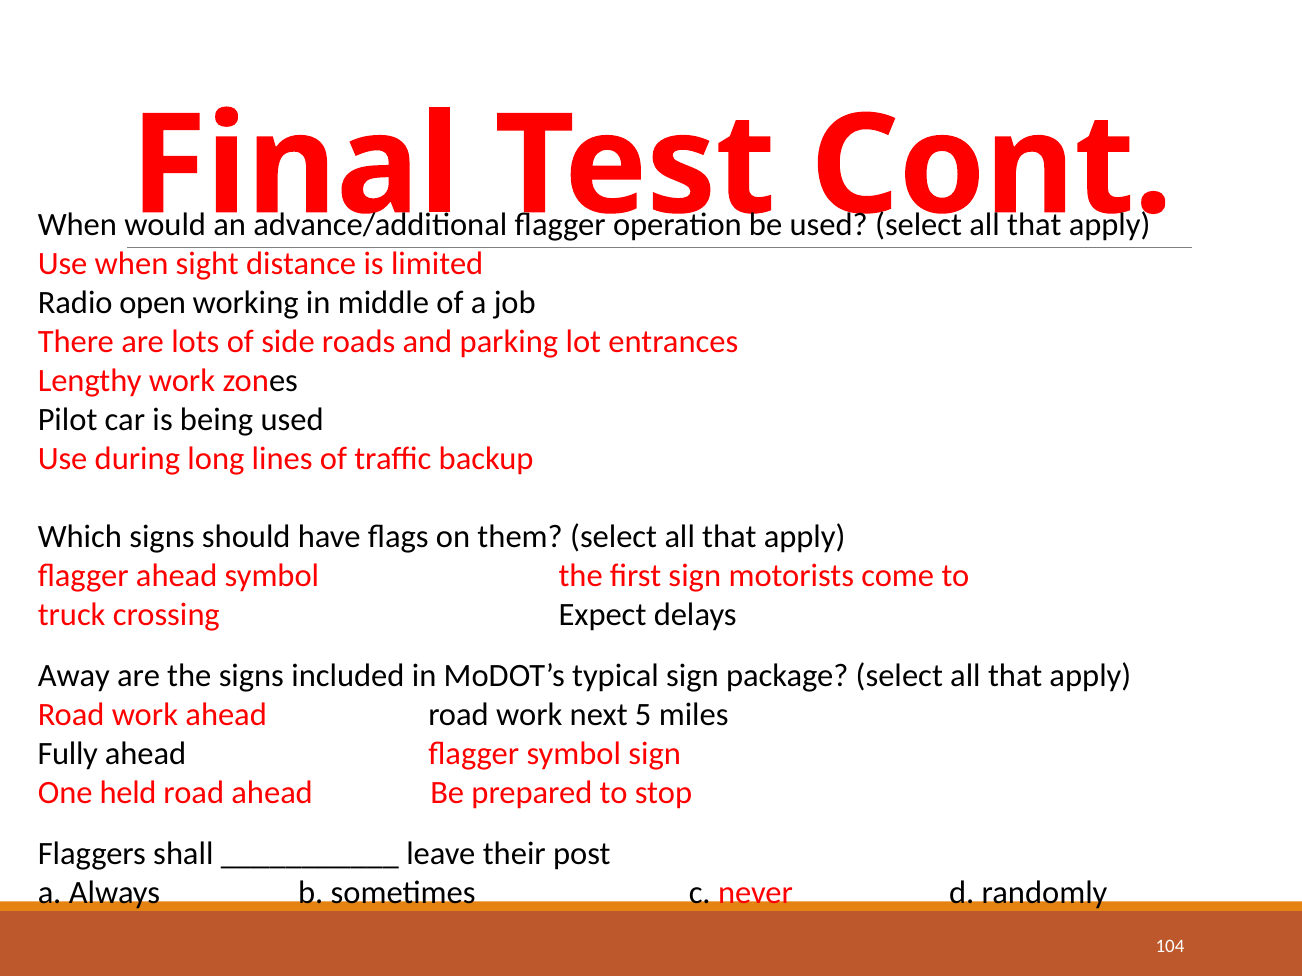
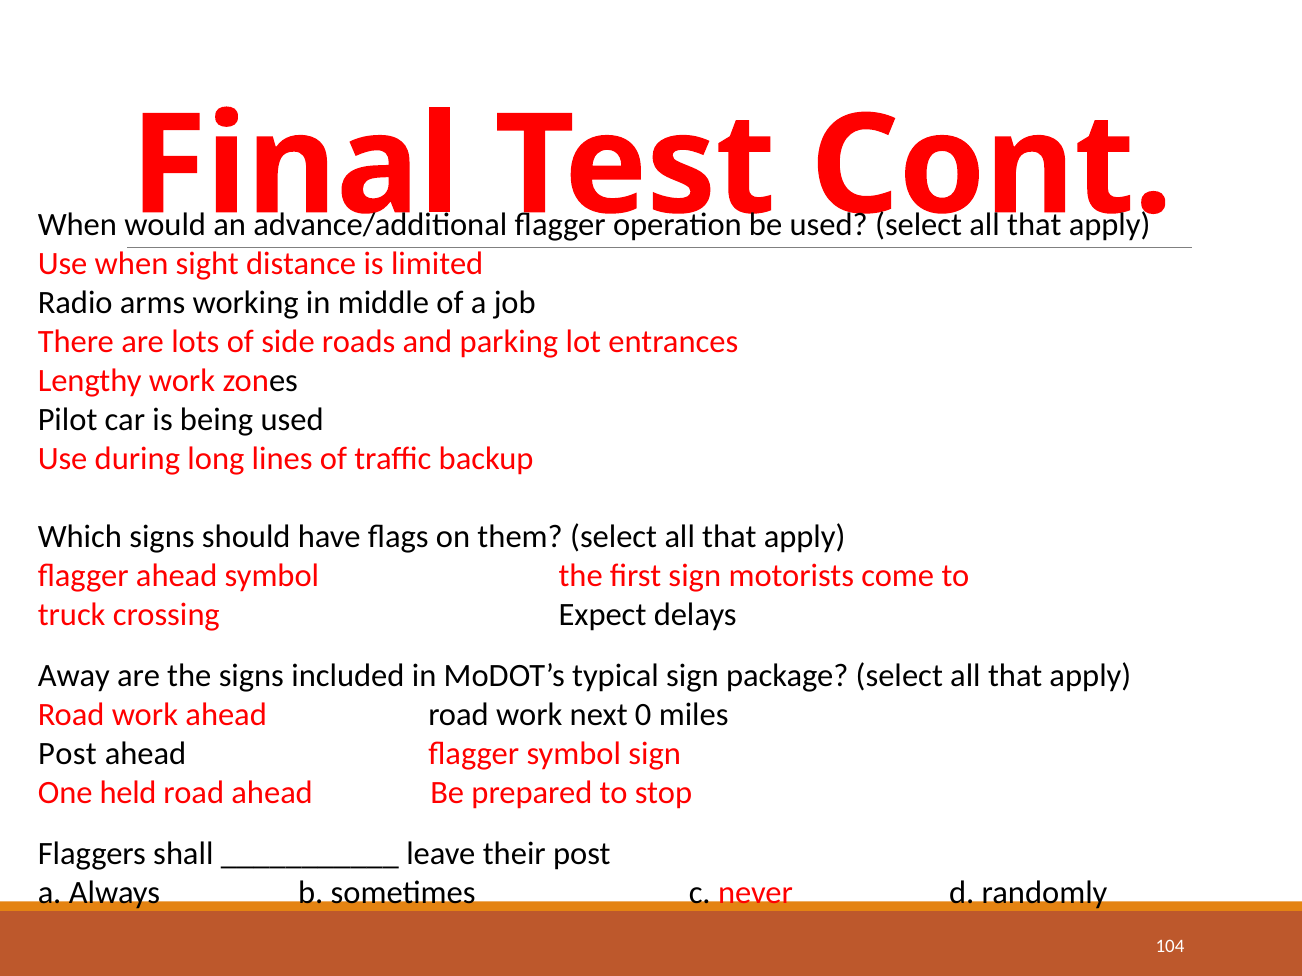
open: open -> arms (153, 303)
5: 5 -> 0 (643, 715)
Fully: Fully -> Post (67, 754)
